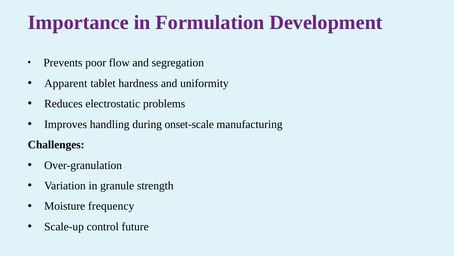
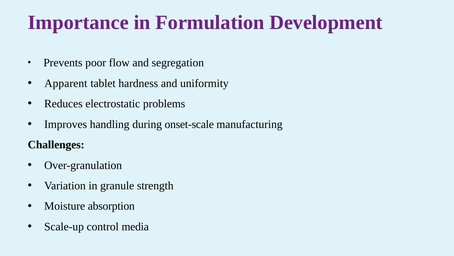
frequency: frequency -> absorption (111, 206)
future: future -> media (135, 226)
